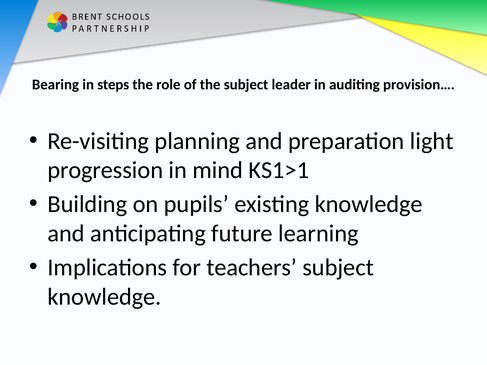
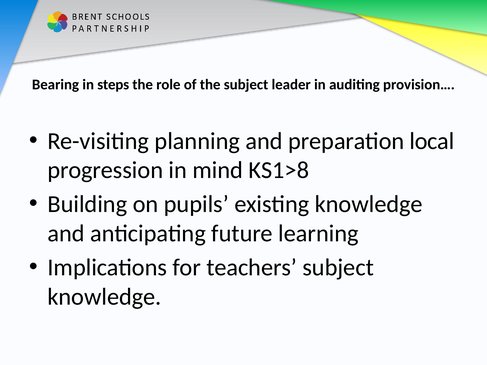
light: light -> local (432, 141)
KS1>1: KS1>1 -> KS1>8 (279, 170)
